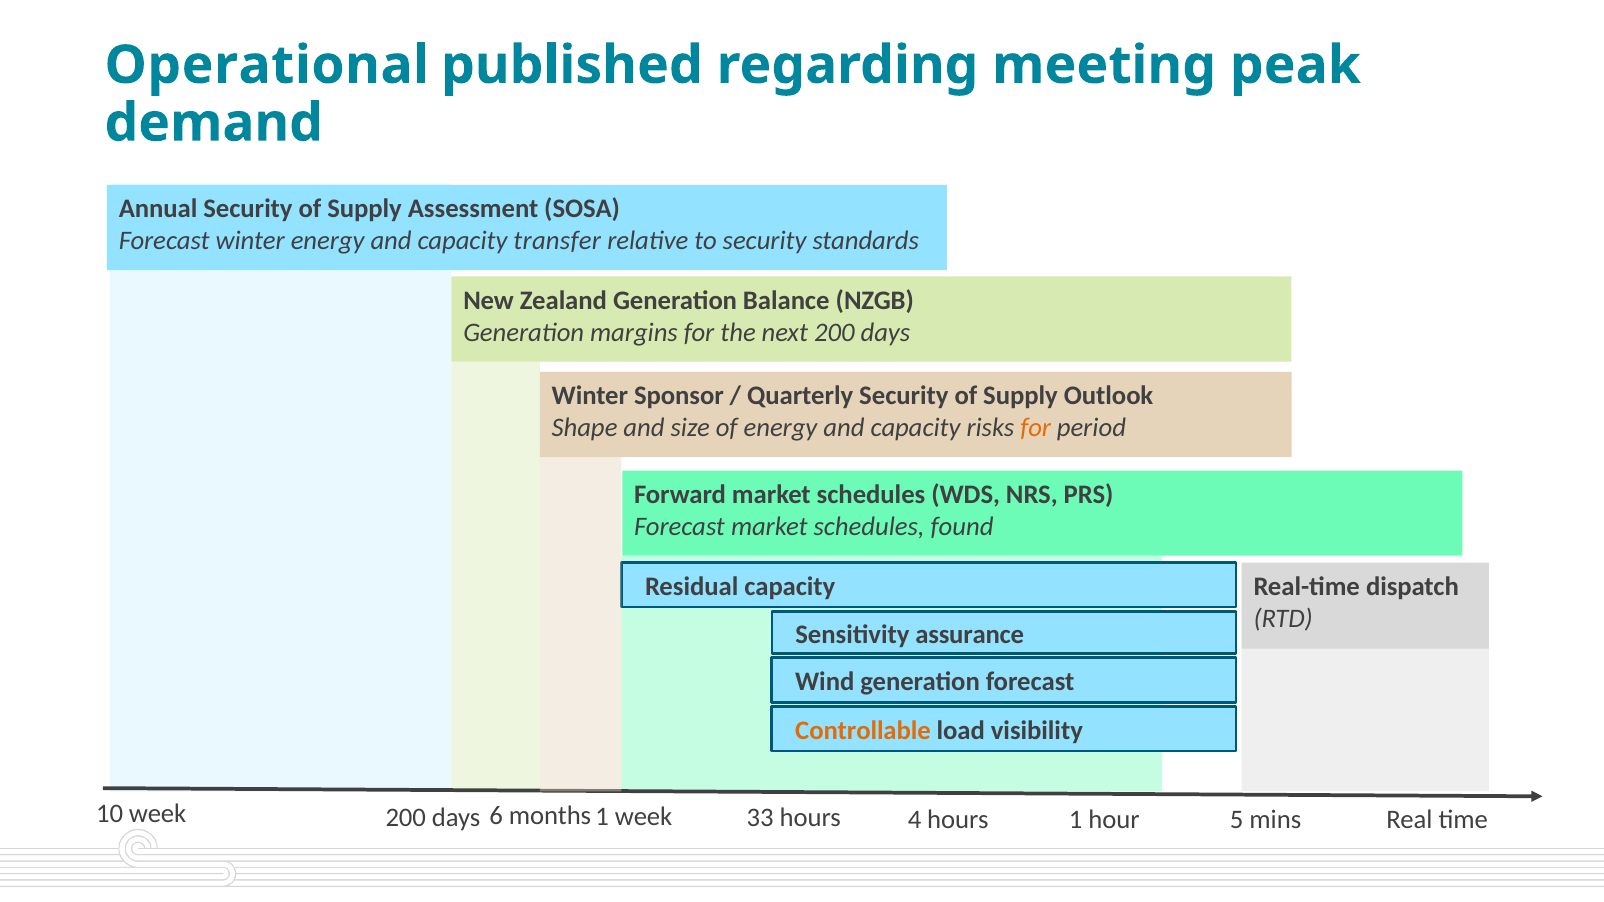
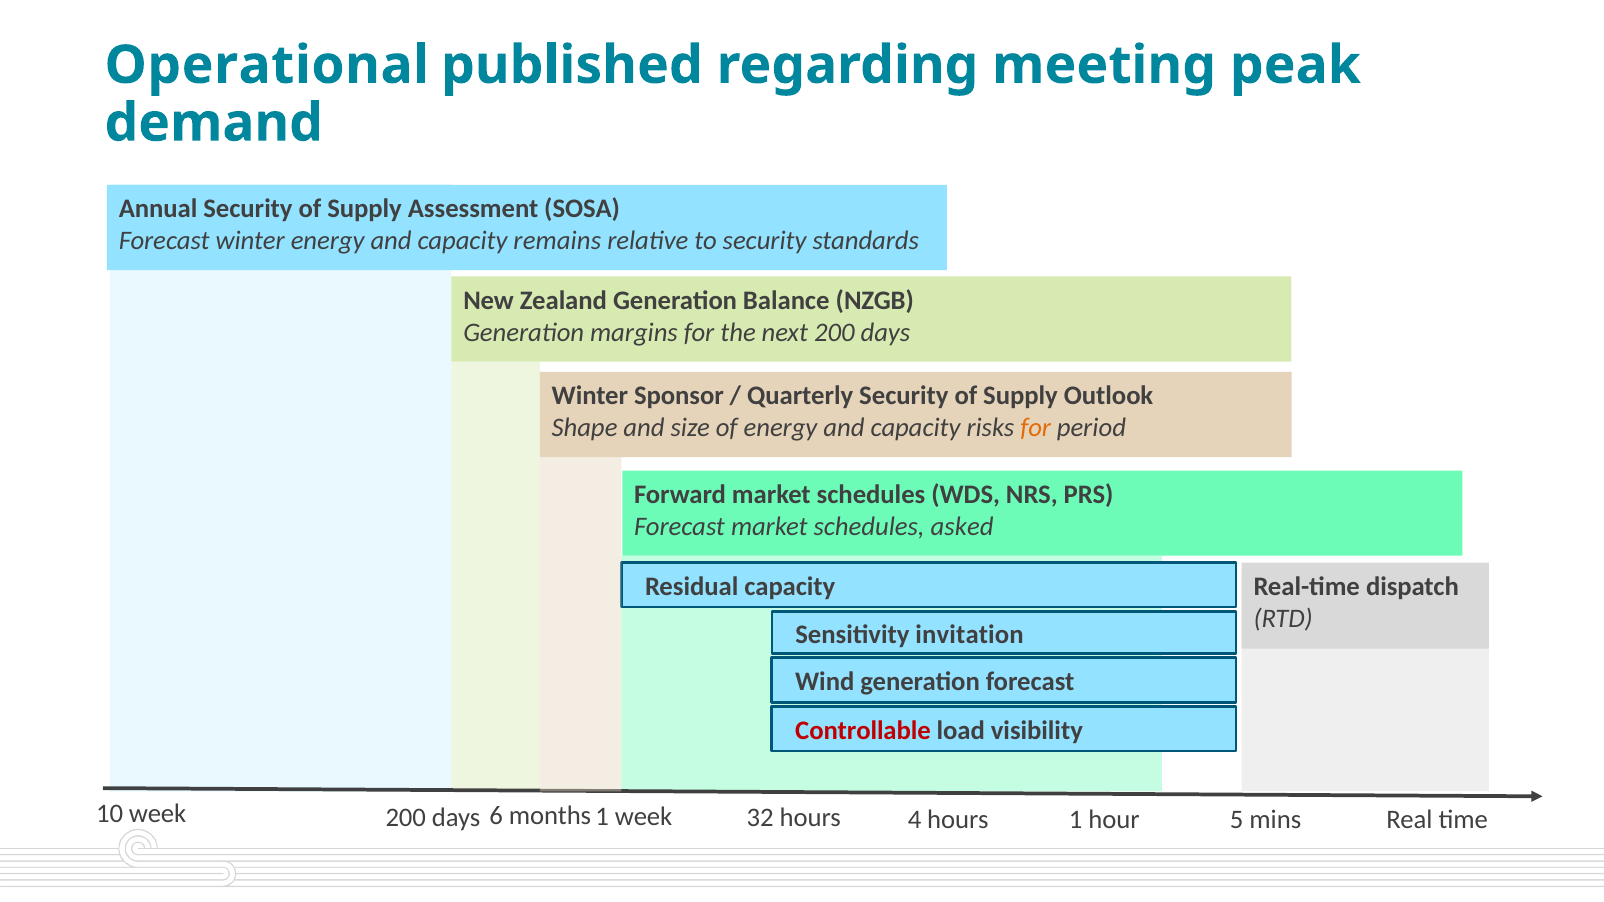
transfer: transfer -> remains (557, 241)
found: found -> asked (962, 527)
assurance: assurance -> invitation (970, 634)
Controllable colour: orange -> red (863, 731)
33: 33 -> 32 (760, 818)
